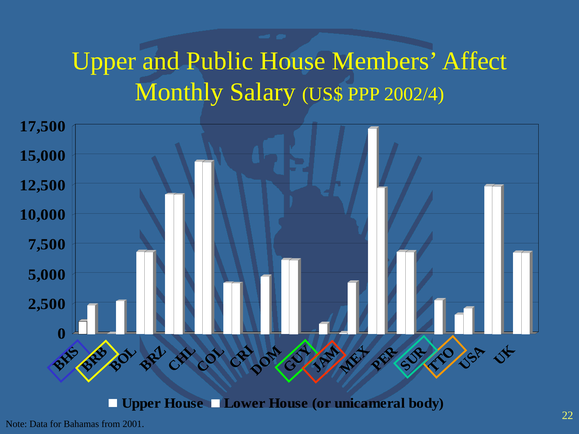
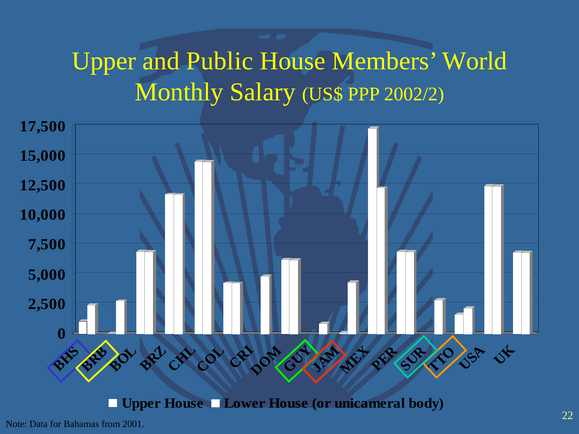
Affect: Affect -> World (475, 61)
2002/4: 2002/4 -> 2002/2 (414, 94)
